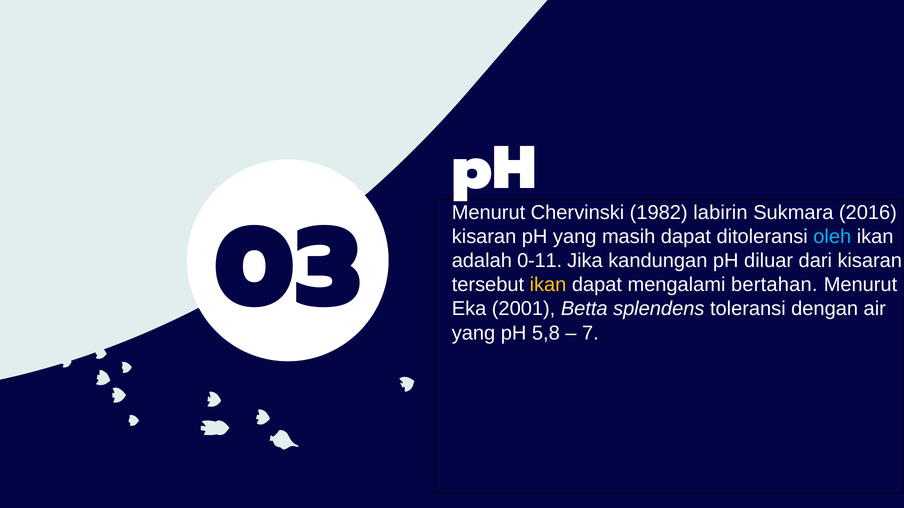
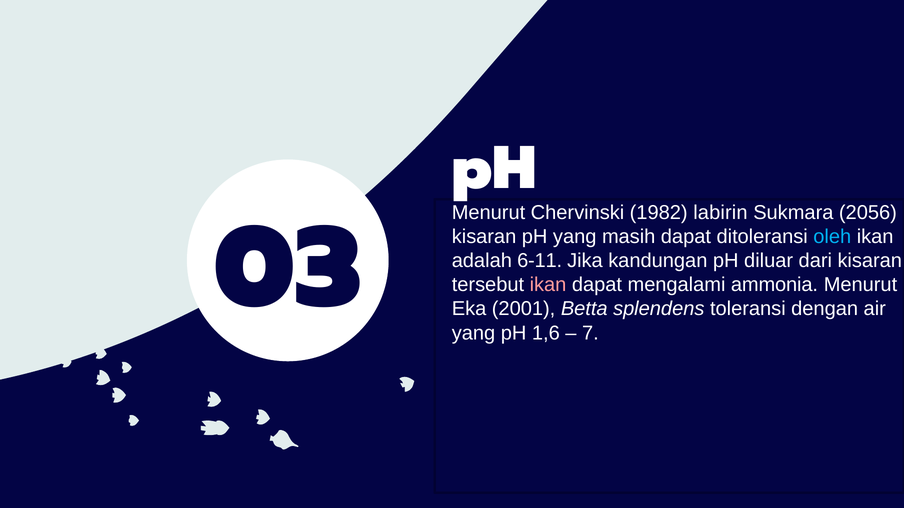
2016: 2016 -> 2056 (868, 213)
0-11: 0-11 -> 6-11 (540, 261)
ikan colour: yellow -> pink (548, 285)
bertahan: bertahan -> ammonia (774, 285)
5,8: 5,8 -> 1,6 (546, 333)
